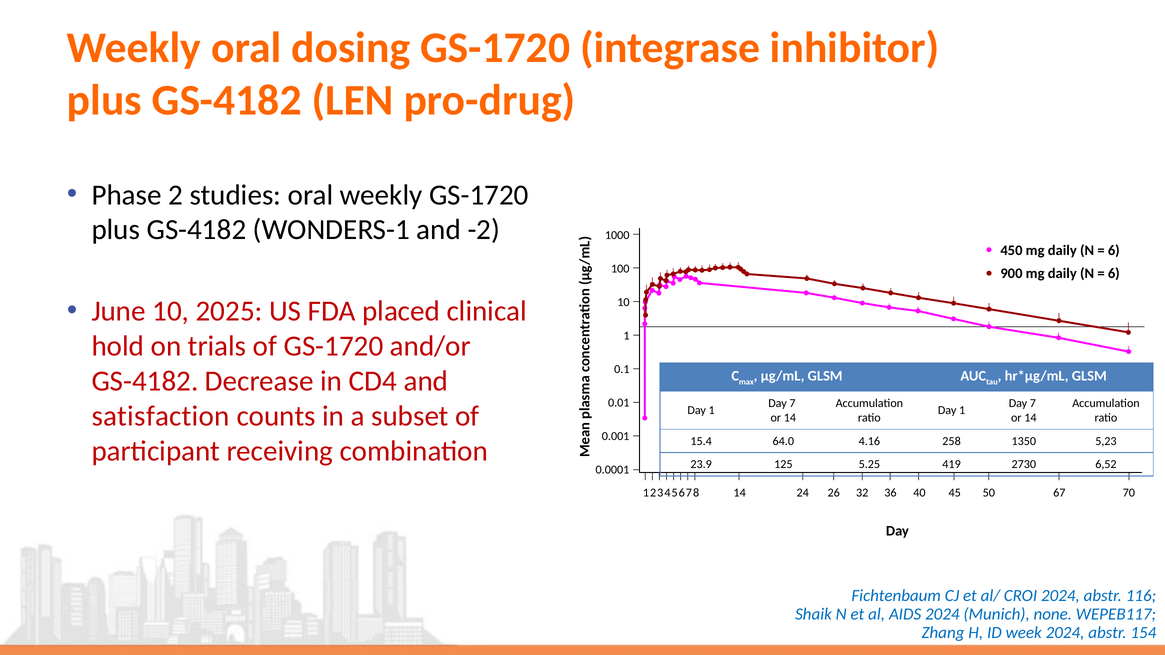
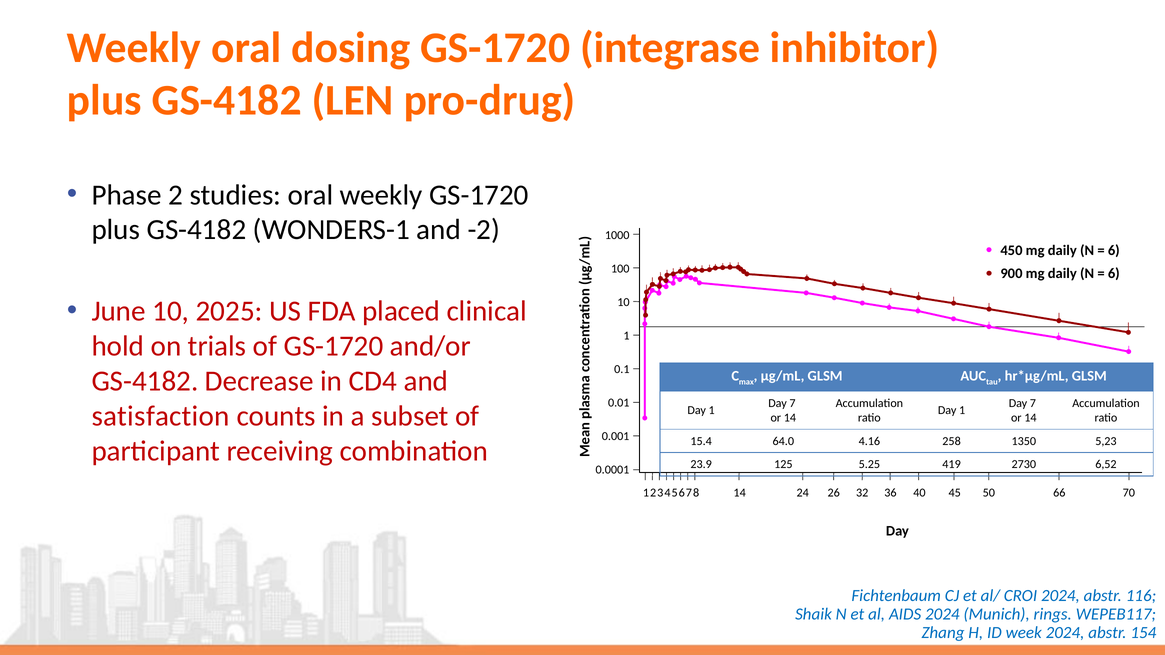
50 67: 67 -> 66 (1059, 493)
none: none -> rings (1053, 614)
